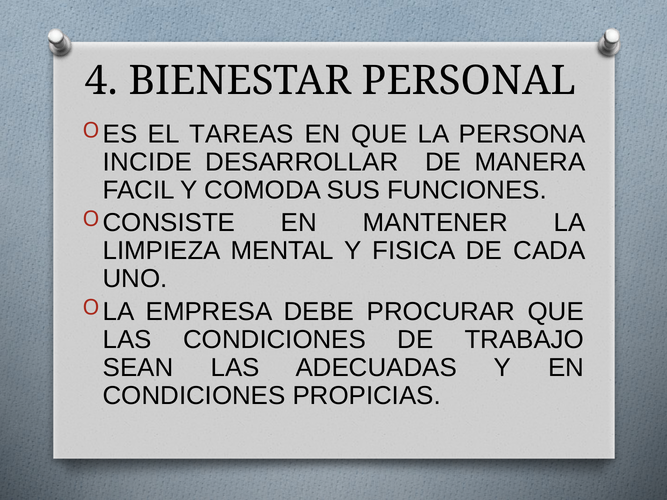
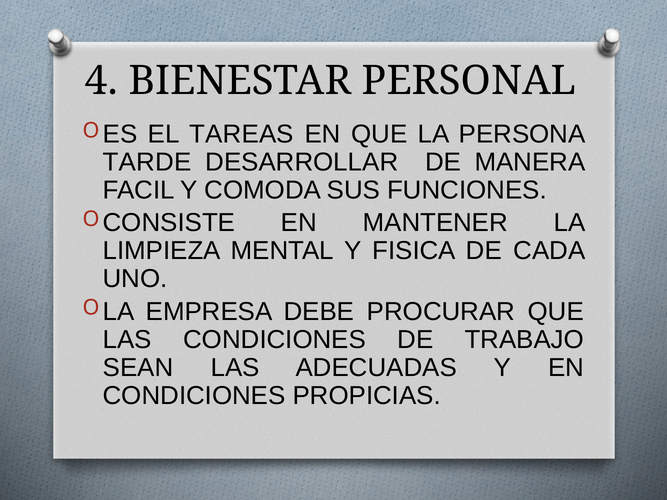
INCIDE: INCIDE -> TARDE (147, 162)
